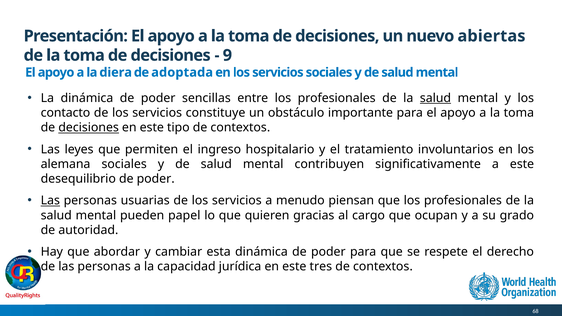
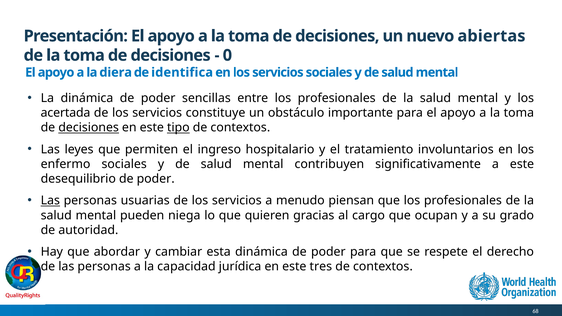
9: 9 -> 0 (227, 55)
adoptada: adoptada -> identifica (182, 72)
salud underline: present -> none (435, 98)
contacto: contacto -> acertada (66, 113)
tipo underline: none -> present (178, 128)
alemana: alemana -> enfermo (66, 164)
papel: papel -> niega (184, 215)
